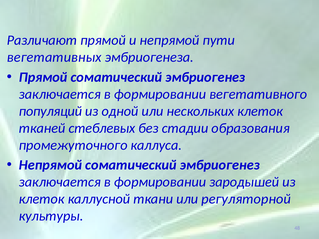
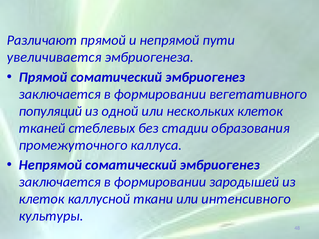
вегетативных: вегетативных -> увеличивается (54, 57)
регуляторной: регуляторной -> интенсивного (246, 199)
